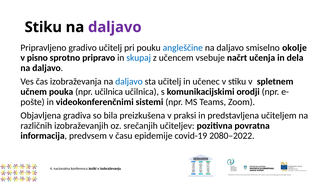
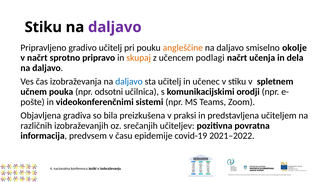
angleščine colour: blue -> orange (183, 48)
v pisno: pisno -> načrt (37, 58)
skupaj colour: blue -> orange (139, 58)
vsebuje: vsebuje -> podlagi (210, 58)
npr učilnica: učilnica -> odsotni (109, 92)
2080–2022: 2080–2022 -> 2021–2022 (232, 136)
